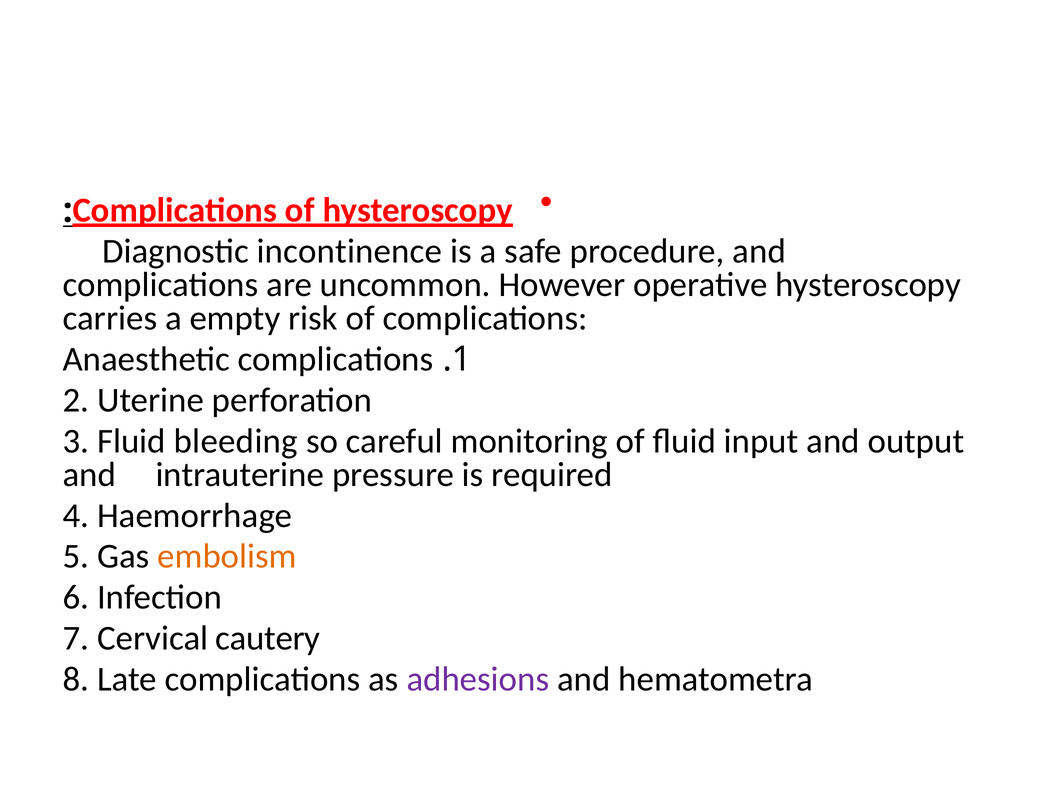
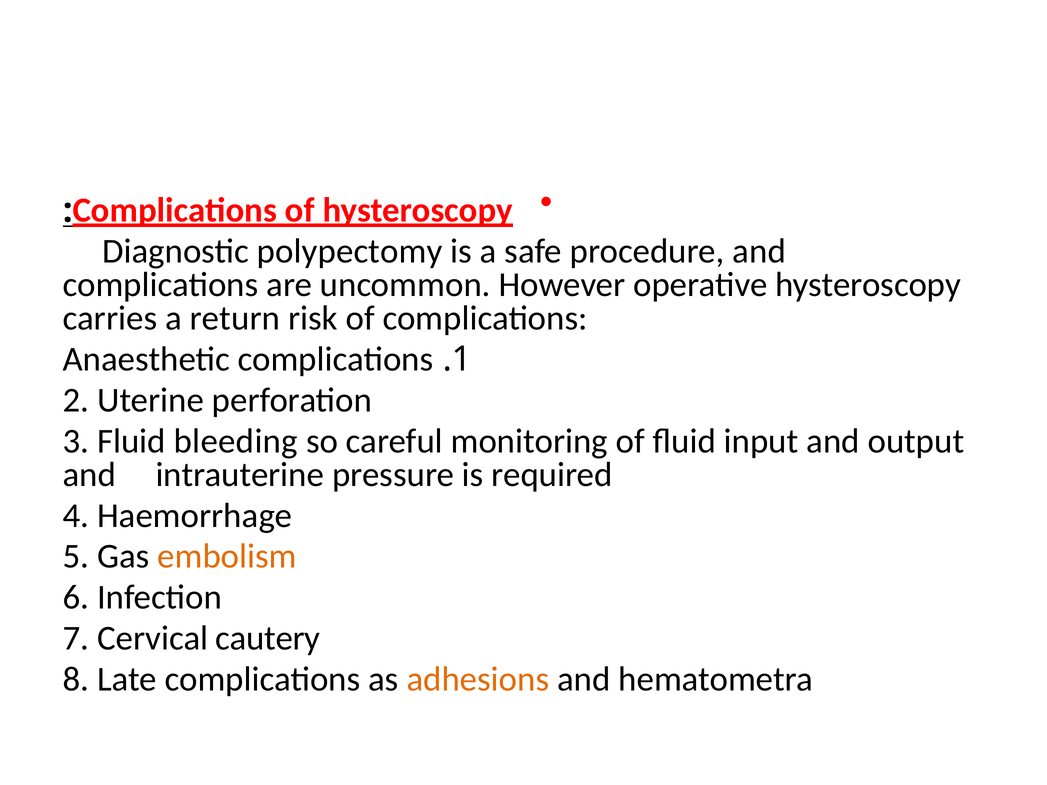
incontinence: incontinence -> polypectomy (350, 251)
empty: empty -> return (235, 318)
adhesions colour: purple -> orange (478, 679)
